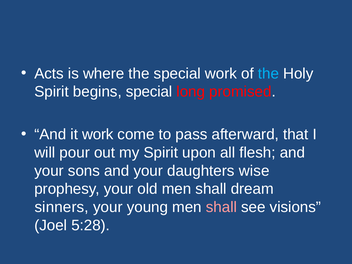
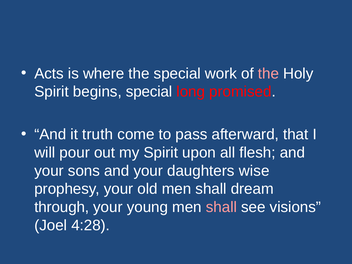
the colour: light blue -> pink (268, 74)
it work: work -> truth (98, 134)
sinners: sinners -> through (62, 207)
5:28: 5:28 -> 4:28 (91, 225)
